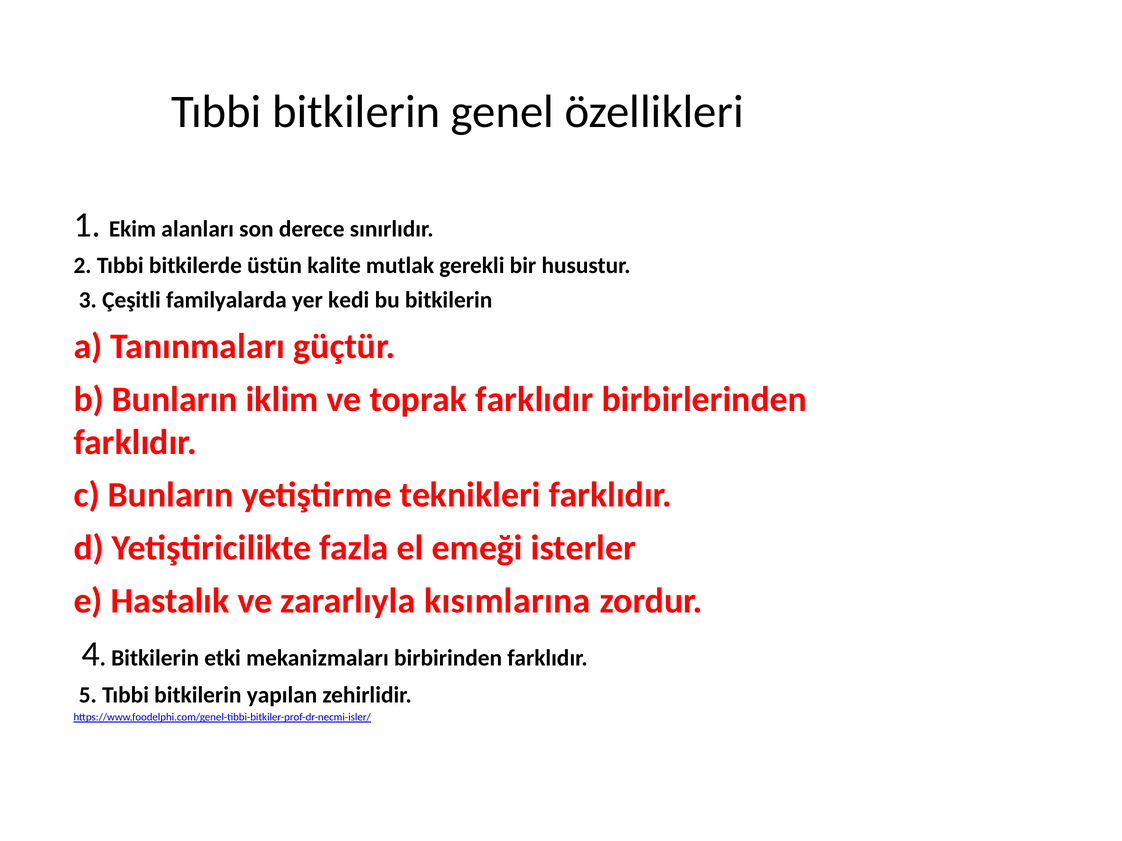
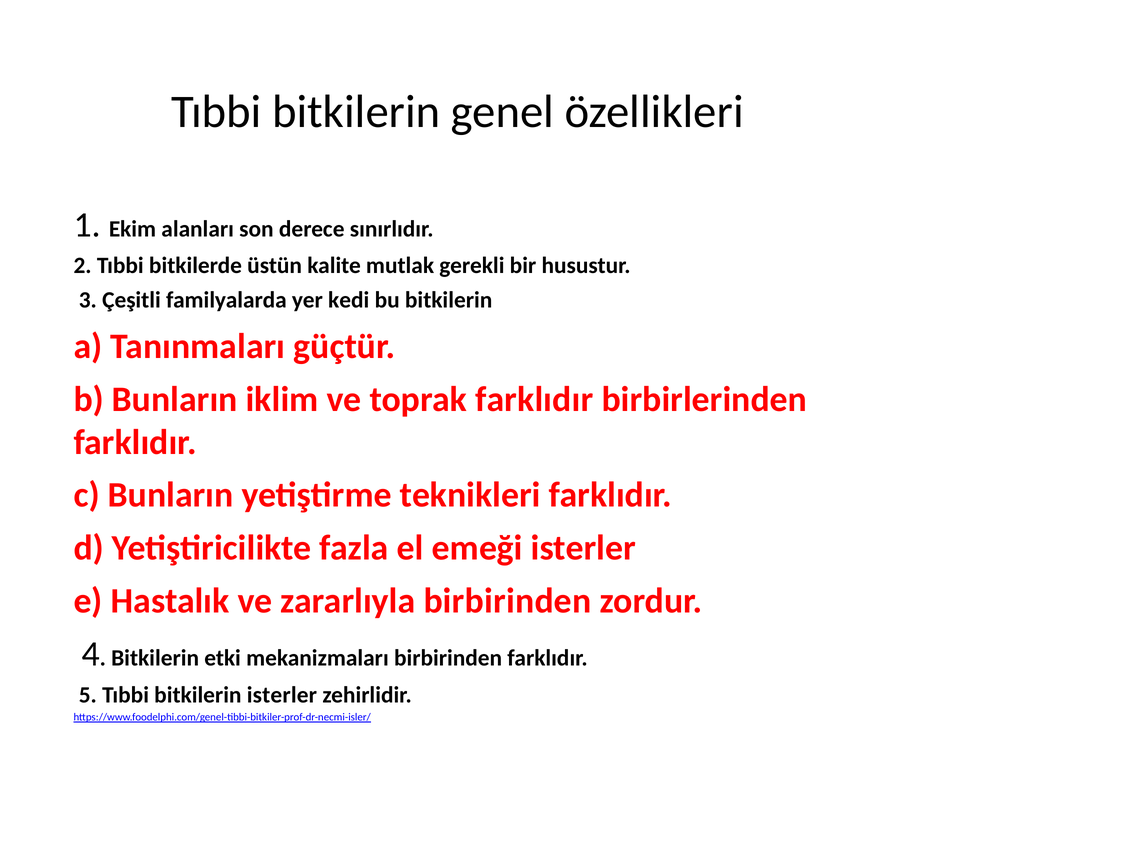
zararlıyla kısımlarına: kısımlarına -> birbirinden (507, 601)
bitkilerin yapılan: yapılan -> isterler (282, 695)
